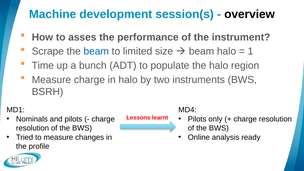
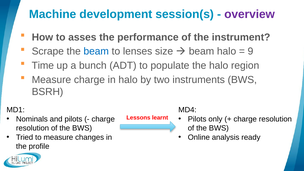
overview colour: black -> purple (250, 14)
limited: limited -> lenses (138, 51)
1: 1 -> 9 (250, 51)
